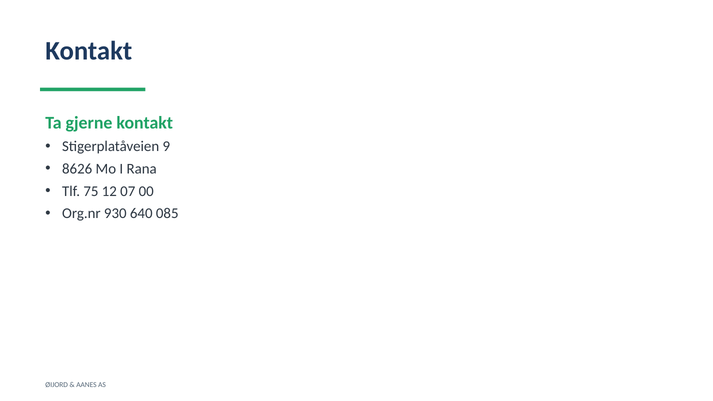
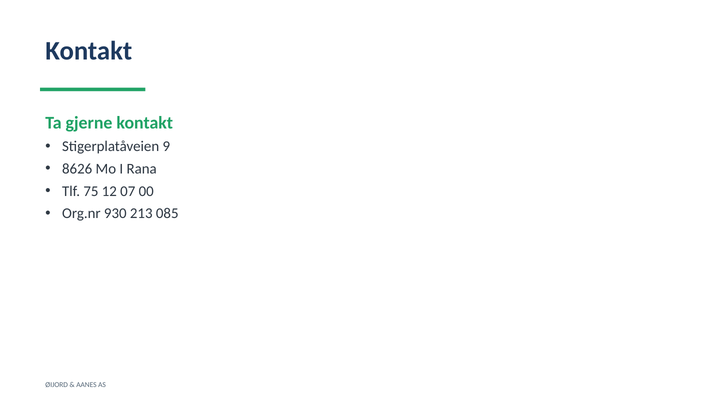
640: 640 -> 213 (141, 213)
